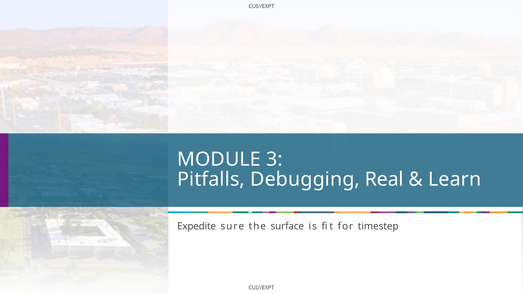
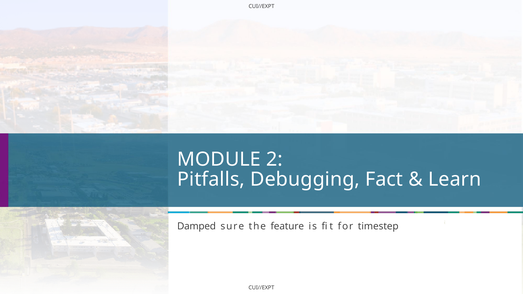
3: 3 -> 2 (275, 159)
Real: Real -> Fact (384, 180)
Expedite: Expedite -> Damped (197, 227)
surface: surface -> feature (287, 227)
